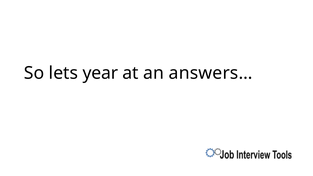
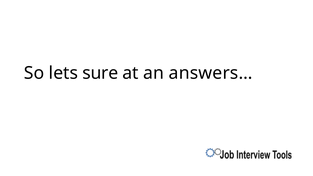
year: year -> sure (100, 73)
